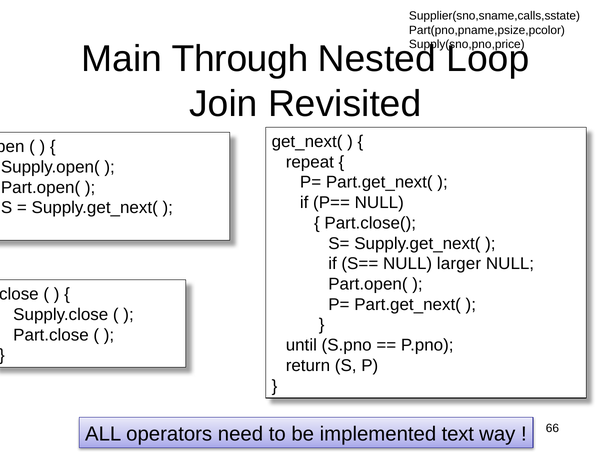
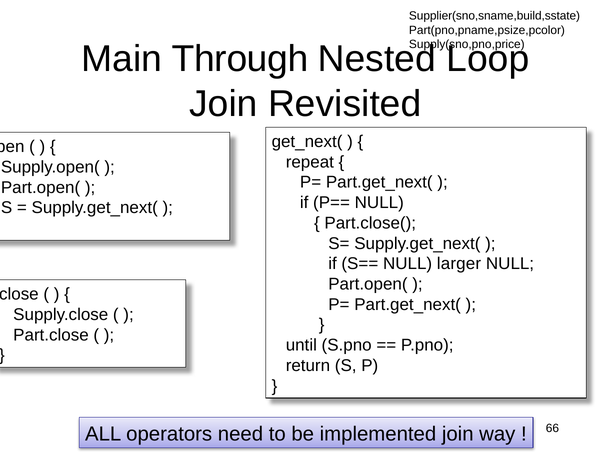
Supplier(sno,sname,calls,sstate: Supplier(sno,sname,calls,sstate -> Supplier(sno,sname,build,sstate (495, 16)
implemented text: text -> join (458, 434)
